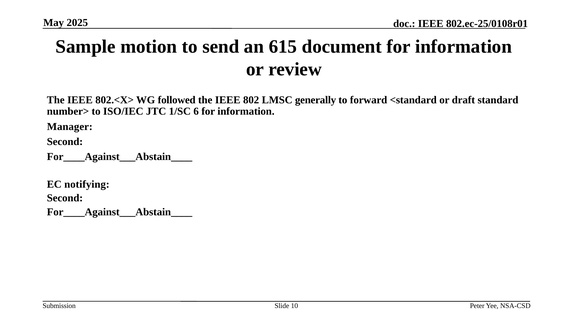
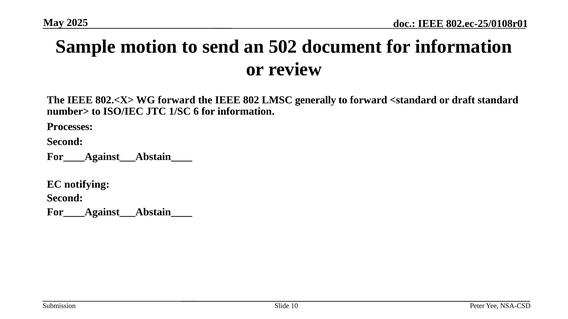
615: 615 -> 502 (283, 47)
WG followed: followed -> forward (177, 100)
Manager: Manager -> Processes (70, 127)
